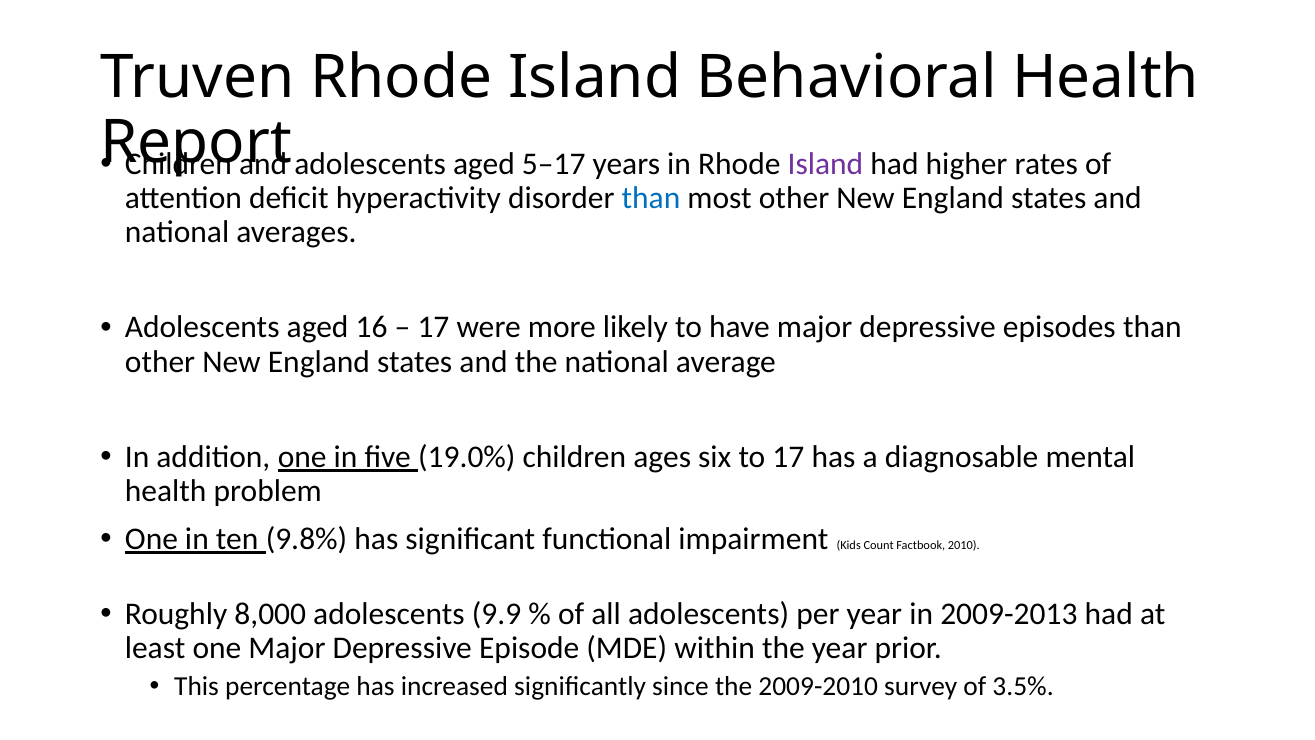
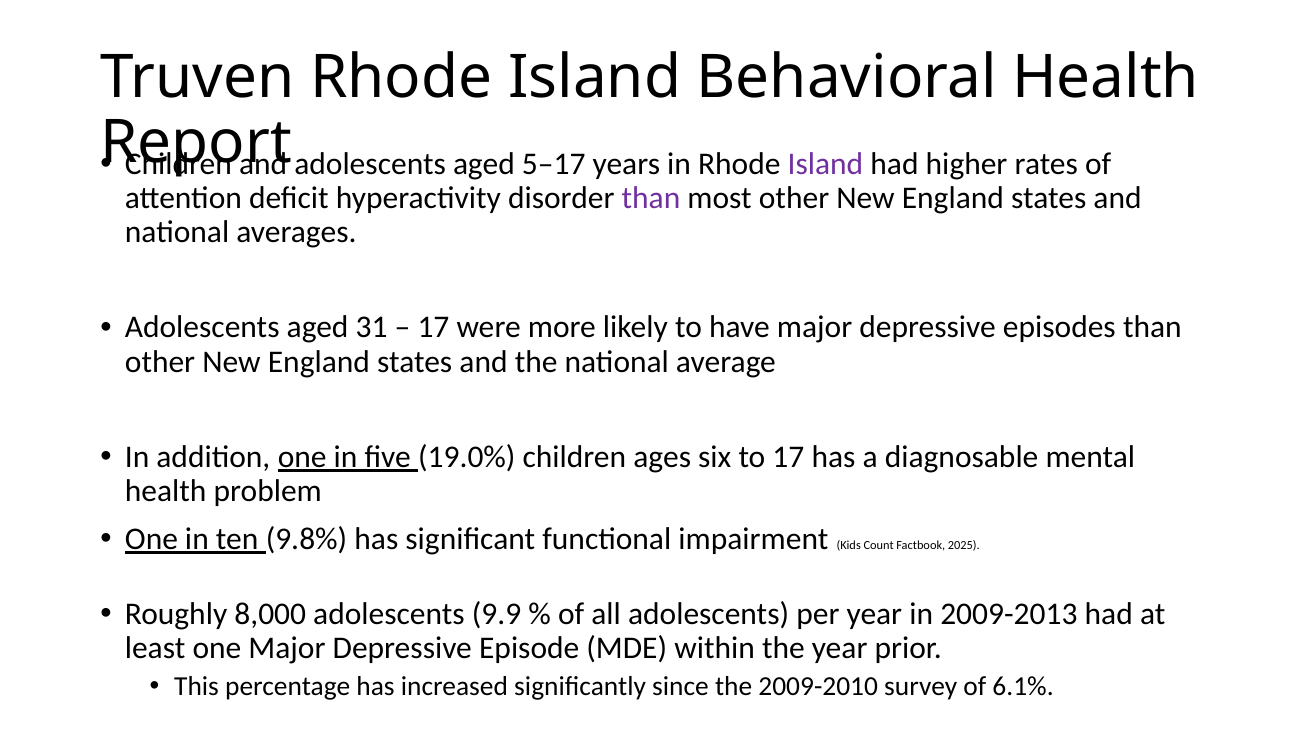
than colour: blue -> purple (651, 198)
16: 16 -> 31 (372, 327)
2010: 2010 -> 2025 (964, 545)
3.5%: 3.5% -> 6.1% (1023, 686)
